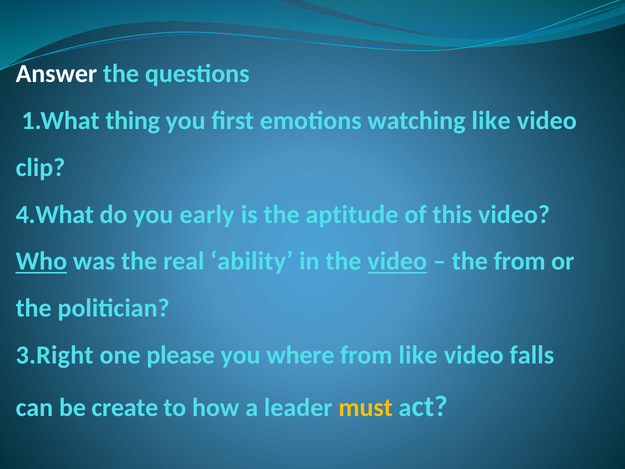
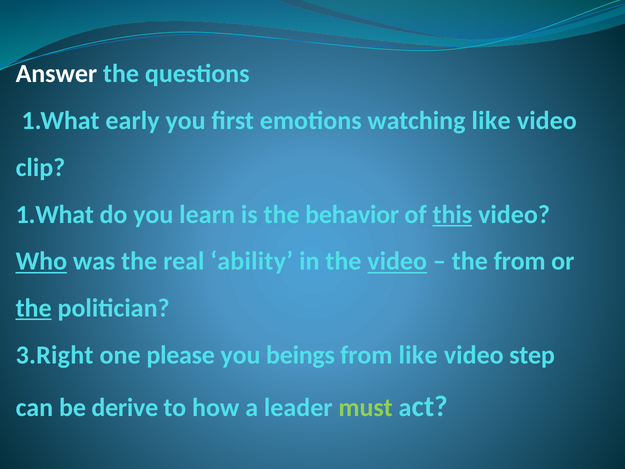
thing: thing -> early (133, 121)
4.What: 4.What -> 1.What (55, 214)
early: early -> learn (207, 214)
aptitude: aptitude -> behavior (352, 214)
this underline: none -> present (452, 214)
the underline: none -> present (34, 308)
where: where -> beings (301, 355)
falls: falls -> step (532, 355)
create: create -> derive (125, 407)
must colour: yellow -> light green (366, 407)
